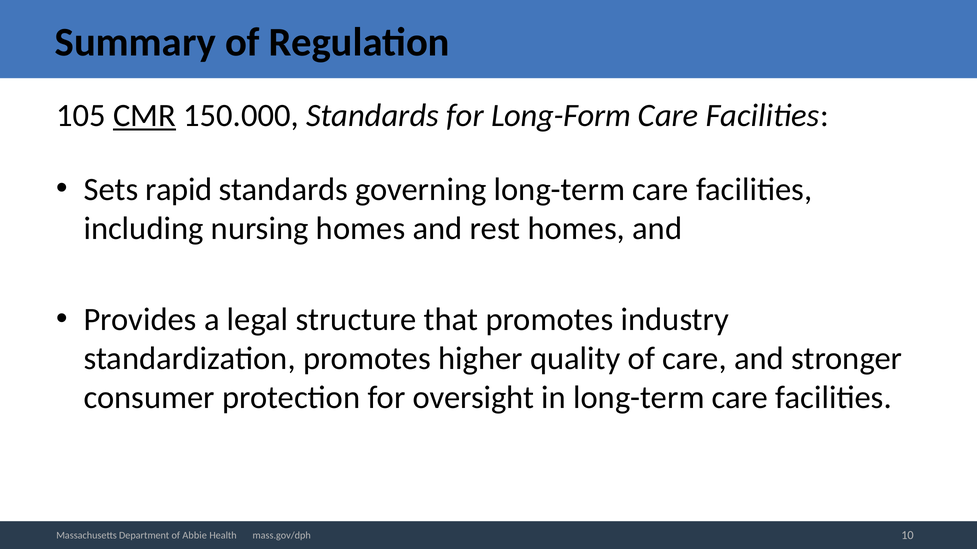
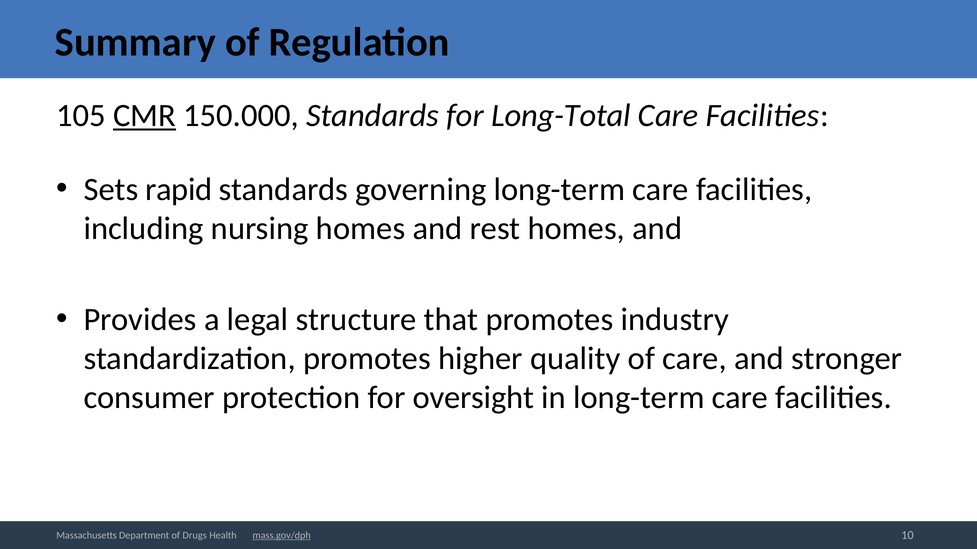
Long-Form: Long-Form -> Long-Total (561, 115)
Abbie: Abbie -> Drugs (195, 536)
mass.gov/dph underline: none -> present (282, 536)
